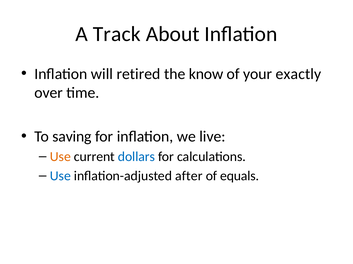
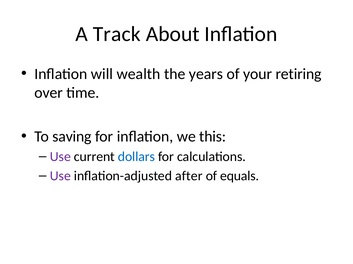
retired: retired -> wealth (139, 74)
know: know -> years (206, 74)
exactly: exactly -> retiring (299, 74)
live: live -> this (213, 137)
Use colour: orange -> purple (60, 157)
Use colour: blue -> purple (60, 176)
